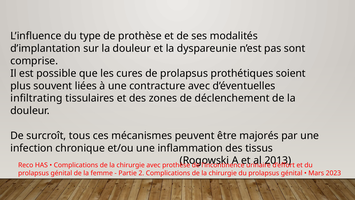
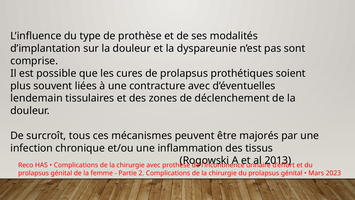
infiltrating: infiltrating -> lendemain (37, 98)
